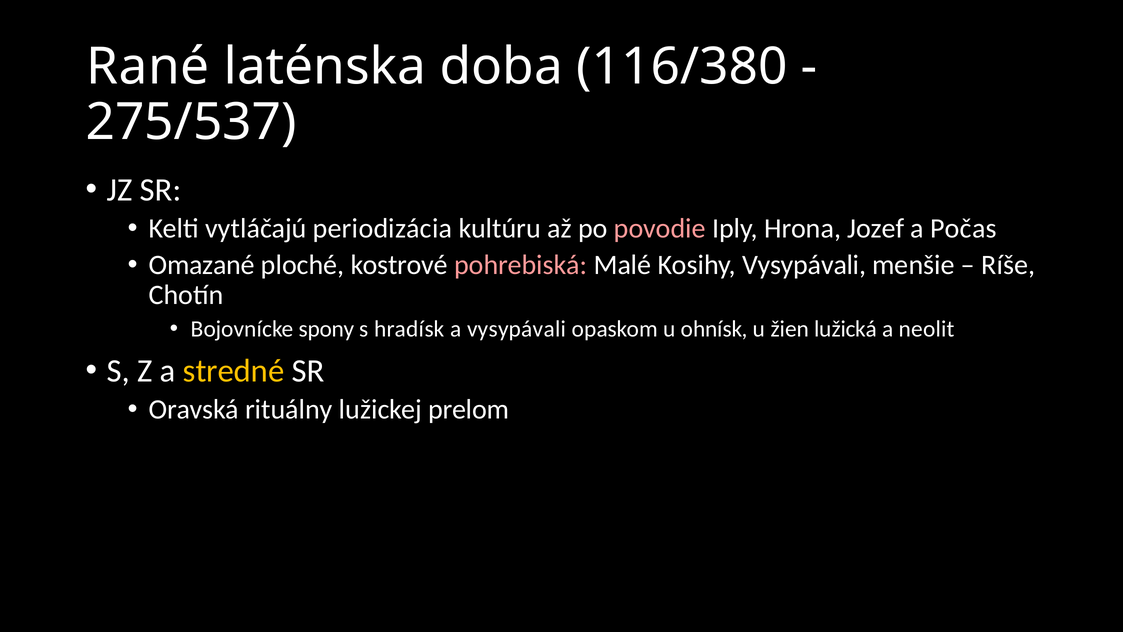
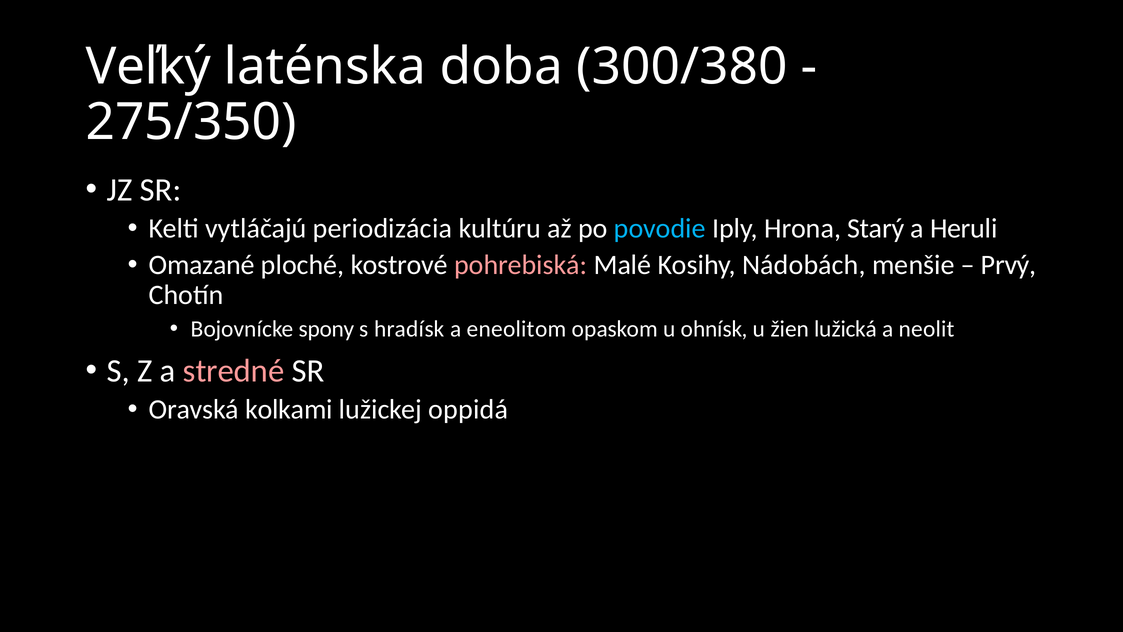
Rané: Rané -> Veľký (148, 67)
116/380: 116/380 -> 300/380 (682, 67)
275/537: 275/537 -> 275/350 (191, 122)
povodie colour: pink -> light blue (660, 229)
Jozef: Jozef -> Starý (876, 229)
Počas: Počas -> Heruli (964, 229)
Kosihy Vysypávali: Vysypávali -> Nádobách (804, 265)
Ríše: Ríše -> Prvý (1009, 265)
a vysypávali: vysypávali -> eneolitom (517, 329)
stredné colour: yellow -> pink (234, 371)
rituálny: rituálny -> kolkami (289, 409)
prelom: prelom -> oppidá (468, 409)
